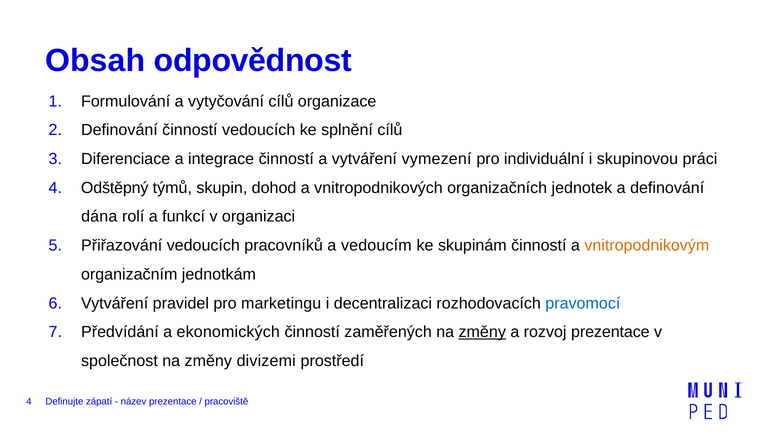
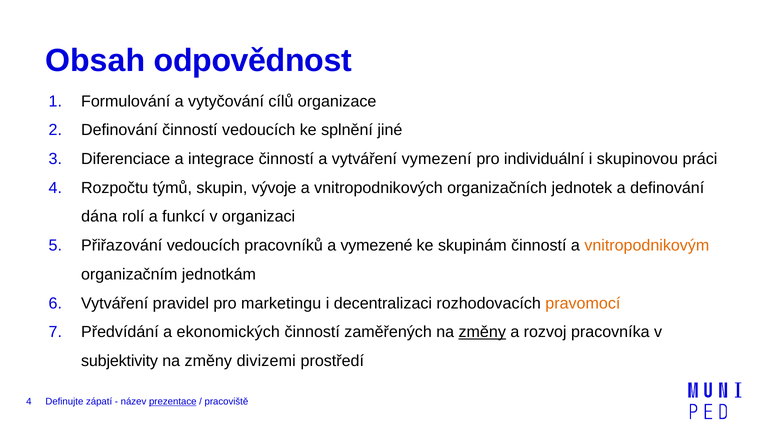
splnění cílů: cílů -> jiné (390, 130)
Odštěpný: Odštěpný -> Rozpočtu (115, 188)
dohod: dohod -> vývoje (274, 188)
vedoucím: vedoucím -> vymezené (377, 246)
pravomocí colour: blue -> orange (583, 303)
rozvoj prezentace: prezentace -> pracovníka (610, 332)
společnost: společnost -> subjektivity (120, 361)
prezentace underline: none -> present (173, 402)
